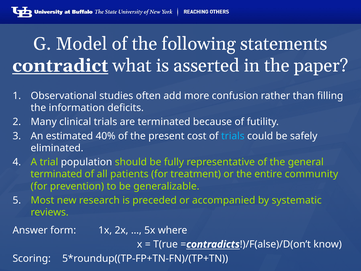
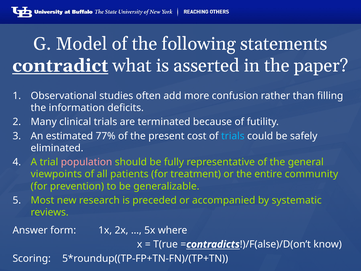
40%: 40% -> 77% (106, 136)
population colour: white -> pink (87, 162)
terminated: terminated -> viewpoints (56, 174)
